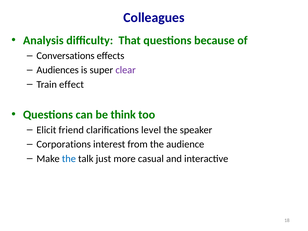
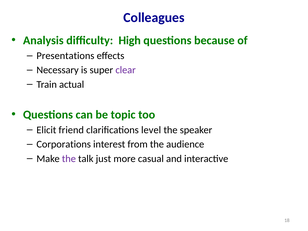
That: That -> High (130, 40)
Conversations: Conversations -> Presentations (65, 56)
Audiences: Audiences -> Necessary (58, 70)
effect: effect -> actual (72, 84)
think: think -> topic (123, 115)
the colour: blue -> purple (69, 159)
